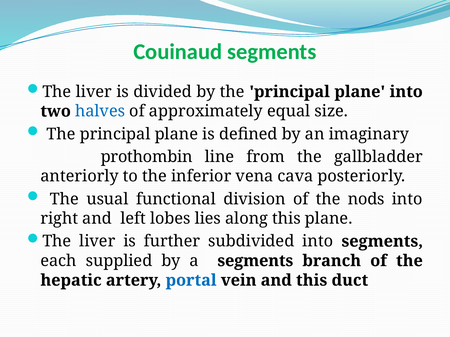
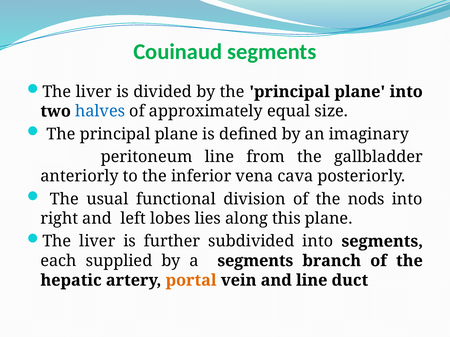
prothombin: prothombin -> peritoneum (147, 157)
portal colour: blue -> orange (191, 281)
and this: this -> line (312, 281)
